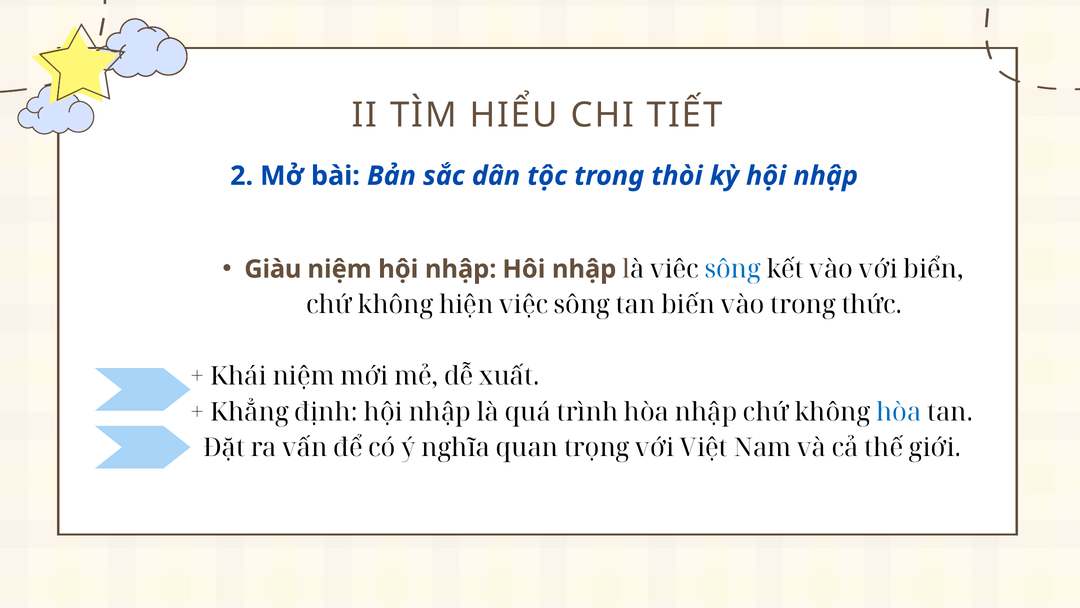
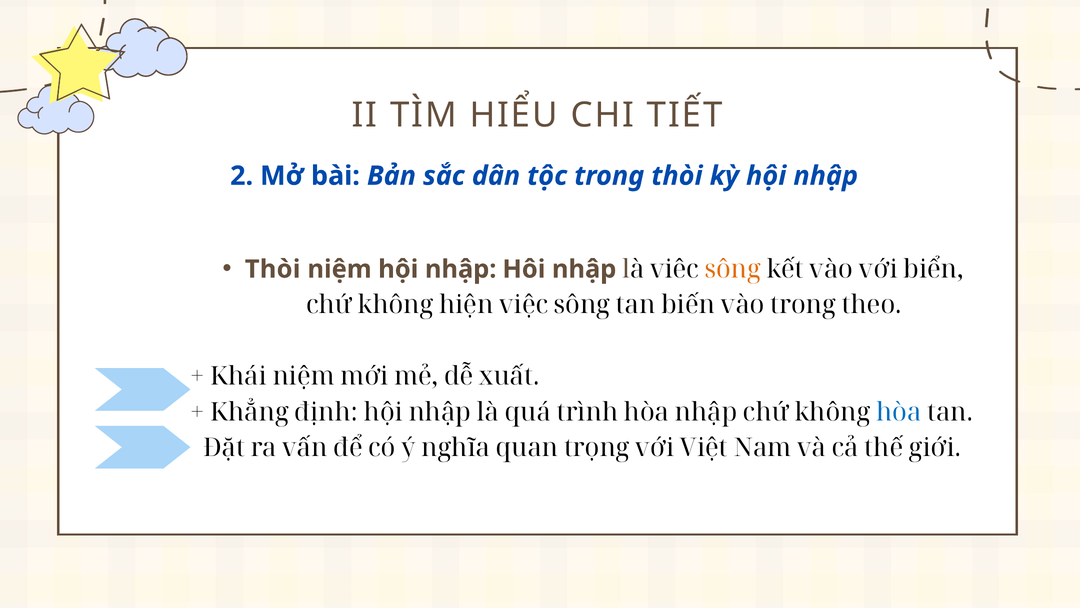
Giàu: Giàu -> Thòi (273, 269)
sông colour: blue -> orange (733, 269)
thức: thức -> theo (872, 305)
